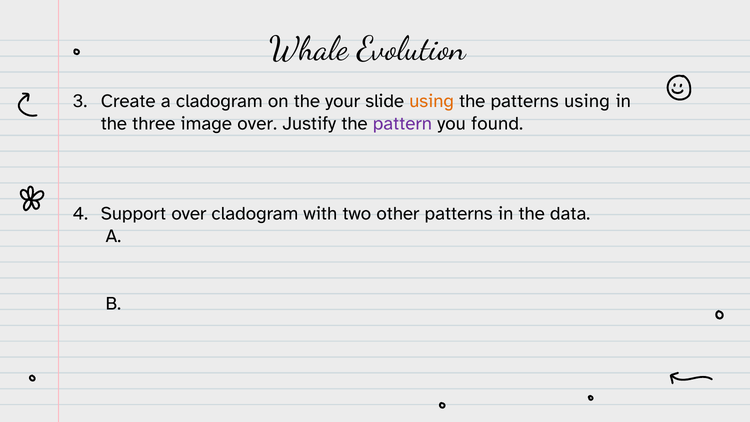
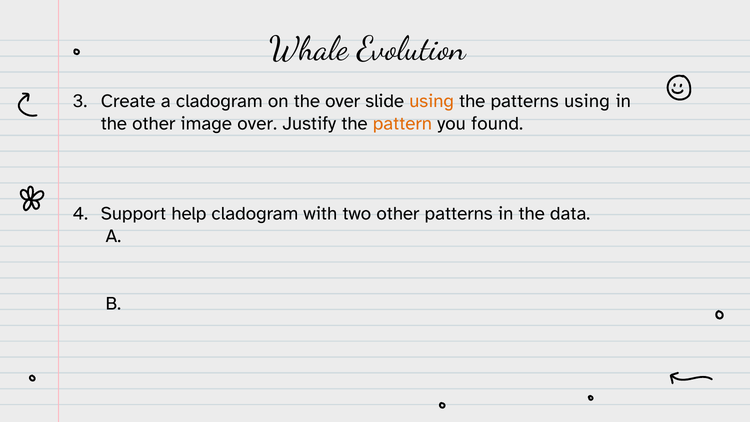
the your: your -> over (343, 101)
the three: three -> other (154, 123)
pattern colour: purple -> orange (402, 123)
Support over: over -> help (189, 213)
